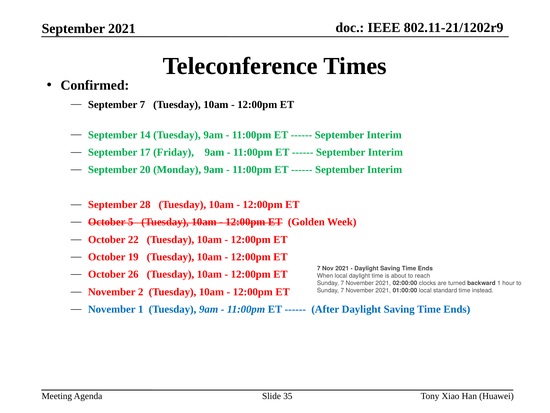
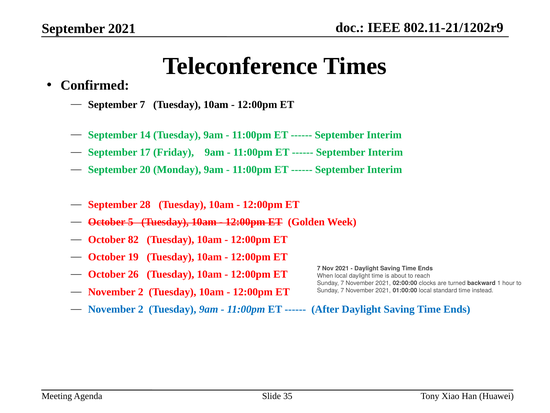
22: 22 -> 82 (133, 239)
1: 1 -> 2 (141, 309)
